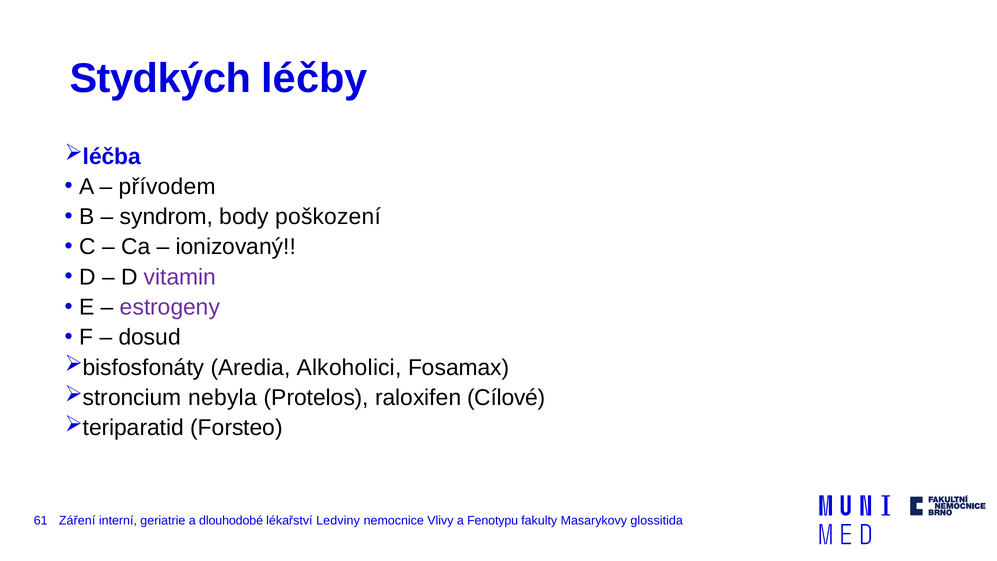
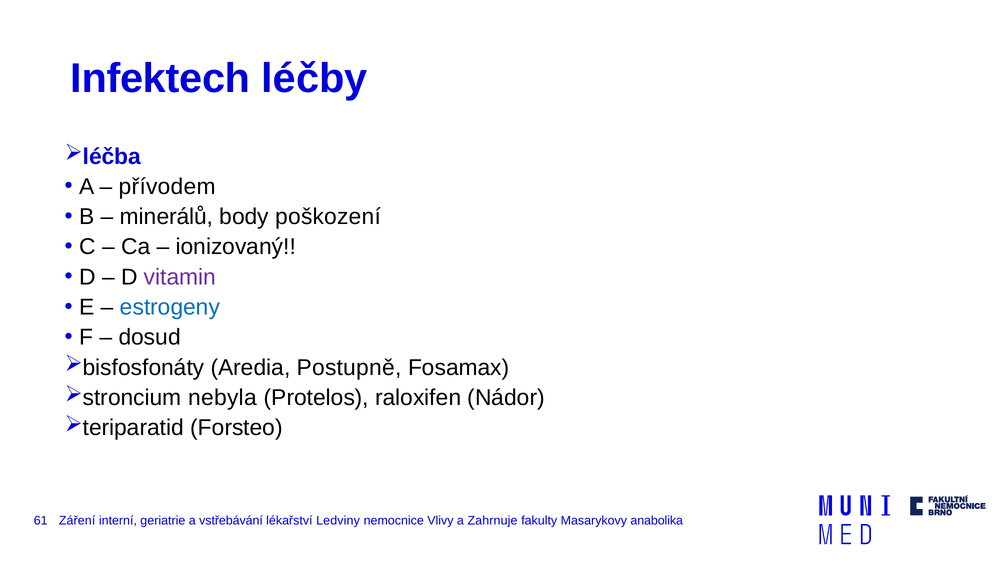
Stydkých: Stydkých -> Infektech (160, 78)
syndrom: syndrom -> minerálů (167, 217)
estrogeny colour: purple -> blue (170, 307)
Alkoholici: Alkoholici -> Postupně (349, 367)
Cílové: Cílové -> Nádor (506, 398)
dlouhodobé: dlouhodobé -> vstřebávání (231, 520)
Fenotypu: Fenotypu -> Zahrnuje (493, 520)
glossitida: glossitida -> anabolika (657, 520)
